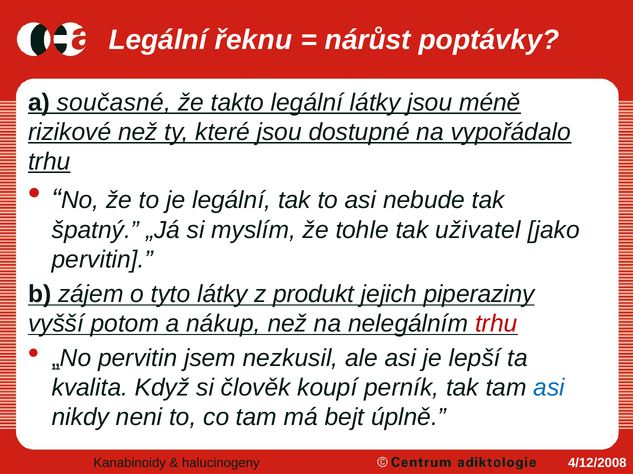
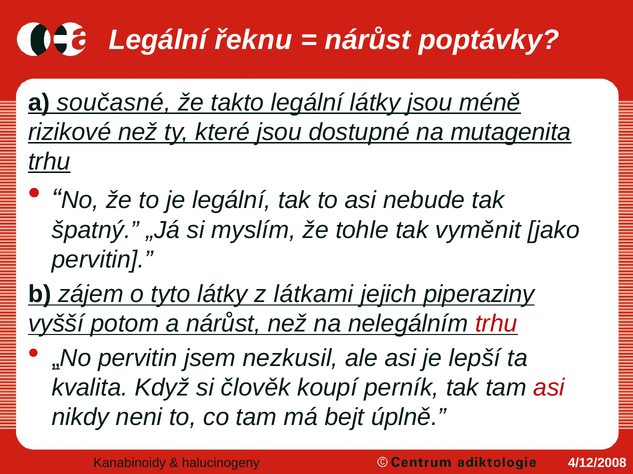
vypořádalo: vypořádalo -> mutagenita (511, 132)
uživatel: uživatel -> vyměnit (478, 231)
produkt: produkt -> látkami (314, 295)
a nákup: nákup -> nárůst (224, 324)
asi colour: blue -> red (549, 388)
